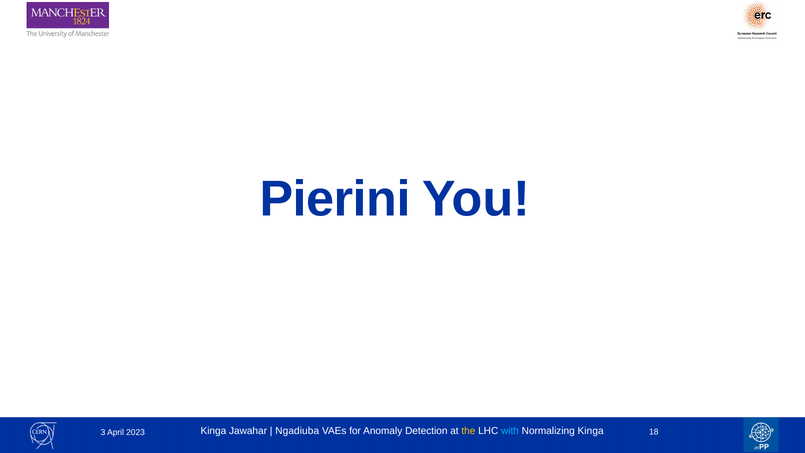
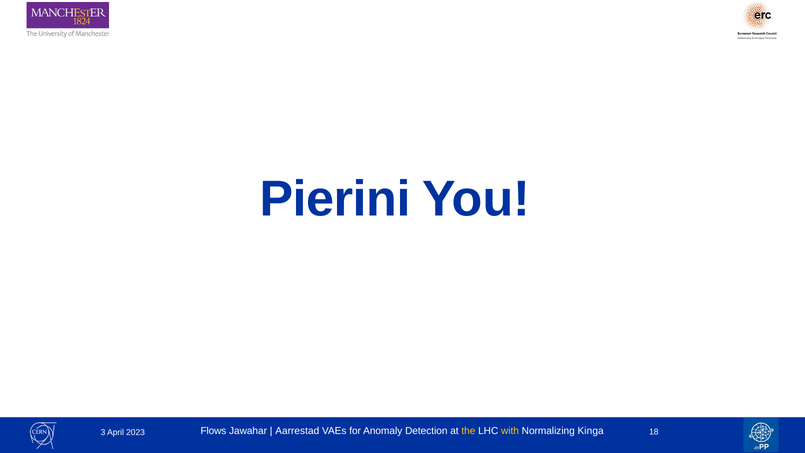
Kinga: Kinga -> Flows (213, 431)
Ngadiuba: Ngadiuba -> Aarrestad (297, 431)
with colour: light blue -> yellow (510, 431)
